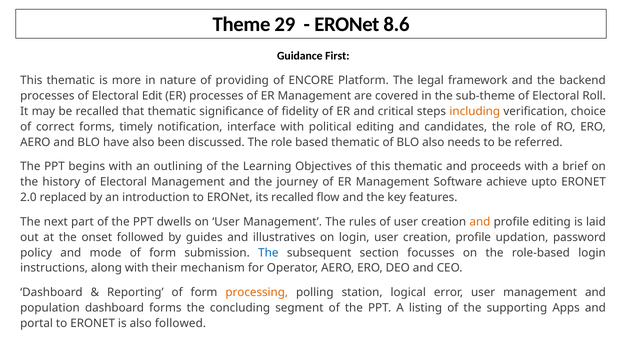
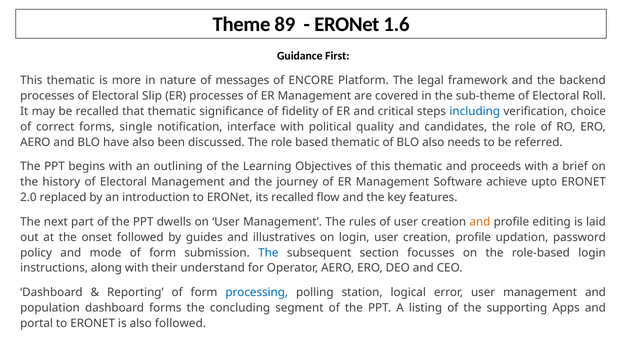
29: 29 -> 89 (285, 25)
8.6: 8.6 -> 1.6 (397, 25)
providing: providing -> messages (242, 81)
Edit: Edit -> Slip (152, 96)
including colour: orange -> blue (475, 111)
timely: timely -> single (136, 127)
political editing: editing -> quality (375, 127)
mechanism: mechanism -> understand (213, 268)
processing colour: orange -> blue (257, 292)
